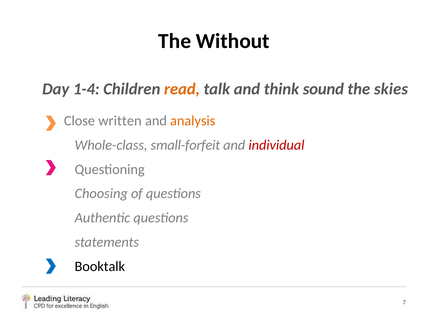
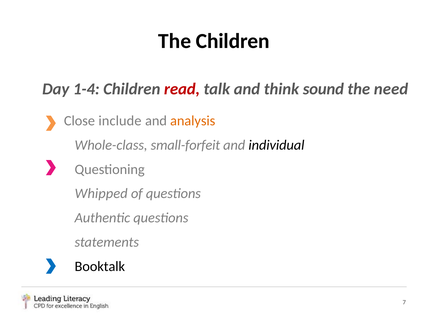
The Without: Without -> Children (233, 41)
read colour: orange -> red (182, 89)
skies: skies -> need (391, 89)
written: written -> include (120, 121)
individual colour: red -> black (276, 145)
Choosing: Choosing -> Whipped (101, 194)
